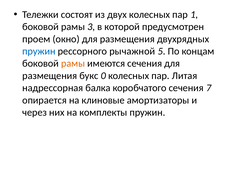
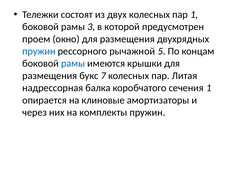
рамы colour: orange -> blue (73, 63)
имеются сечения: сечения -> крышки (145, 63)
0: 0 -> 7 (103, 76)
сечения 7: 7 -> 1 (209, 88)
